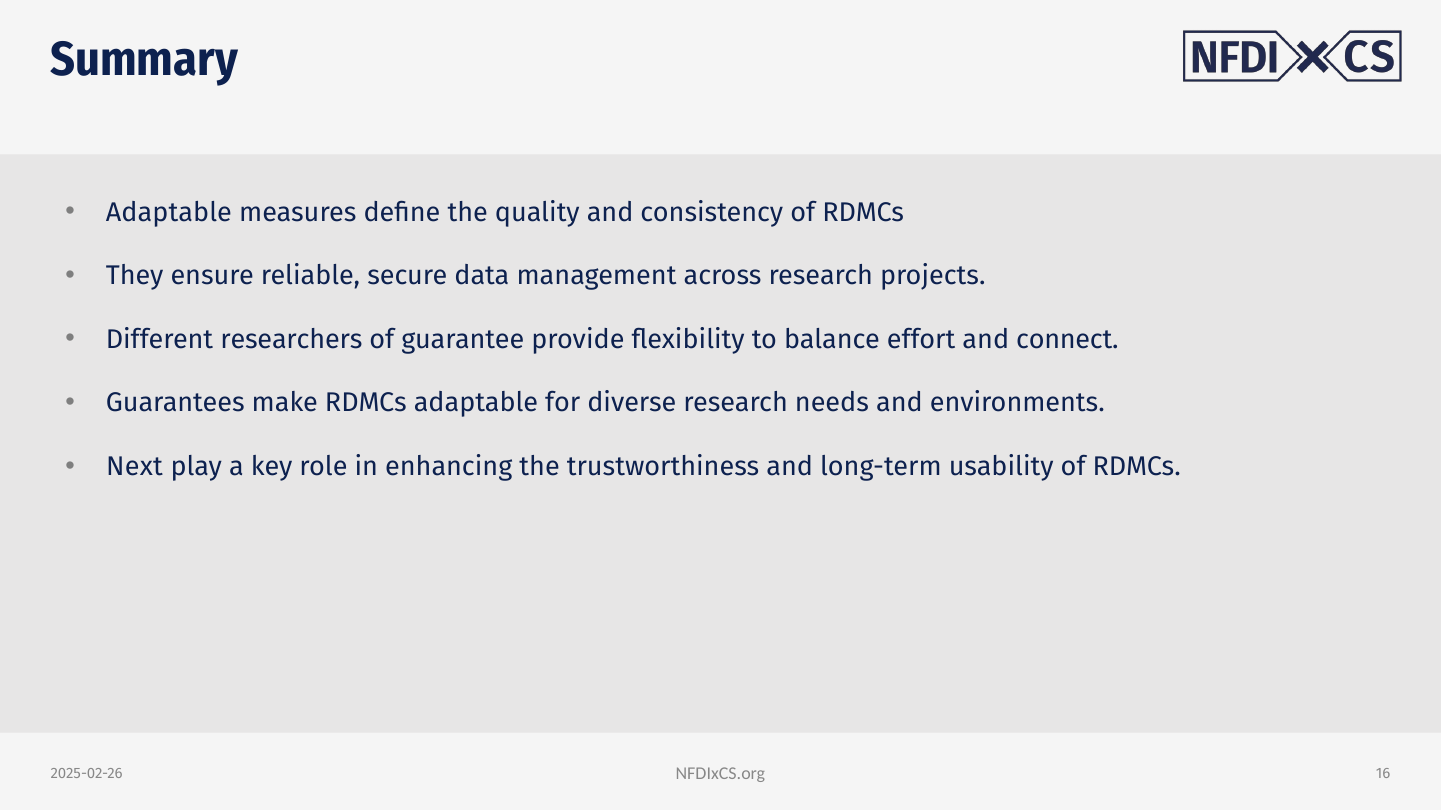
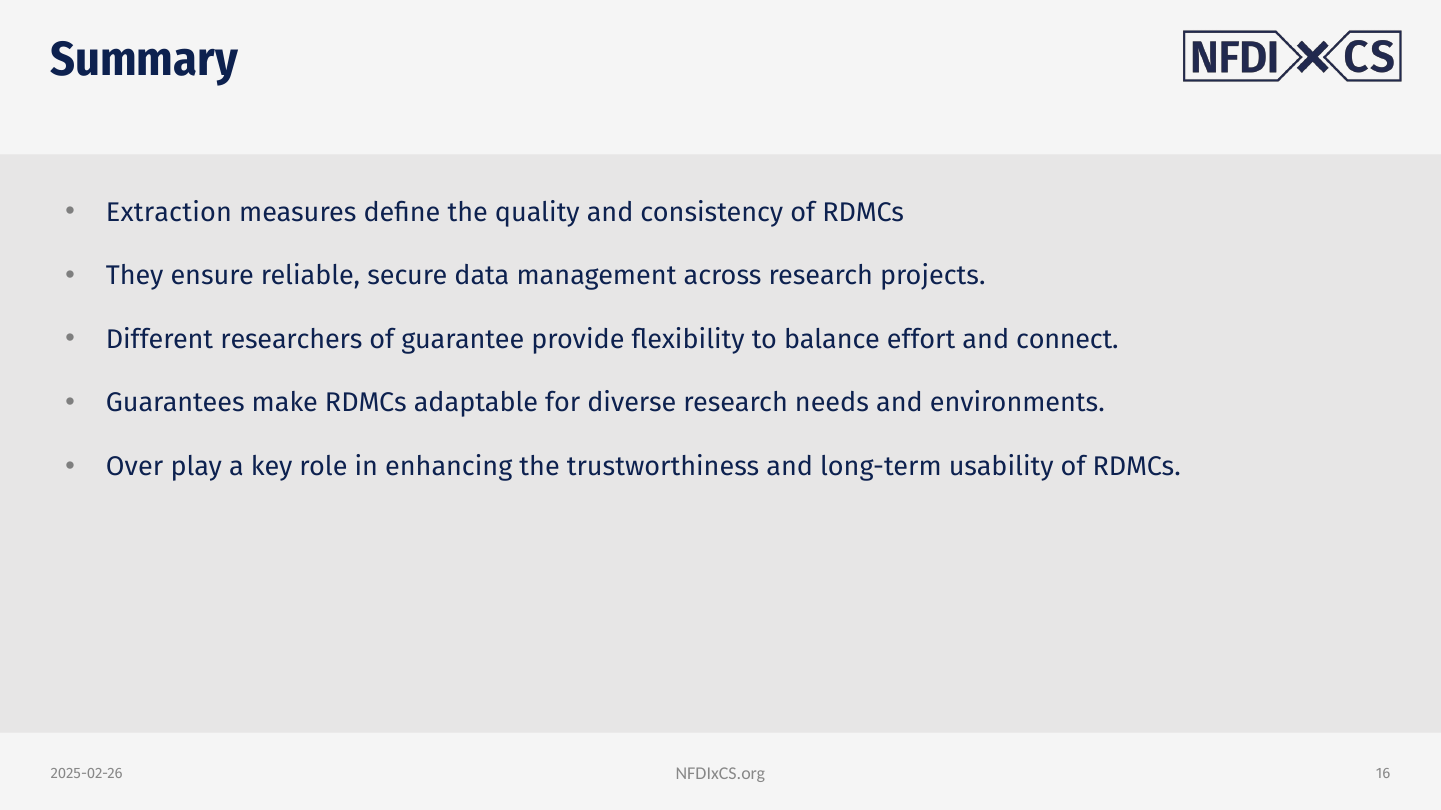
Adaptable: Adaptable -> Extraction (169, 212)
Next: Next -> Over (135, 467)
